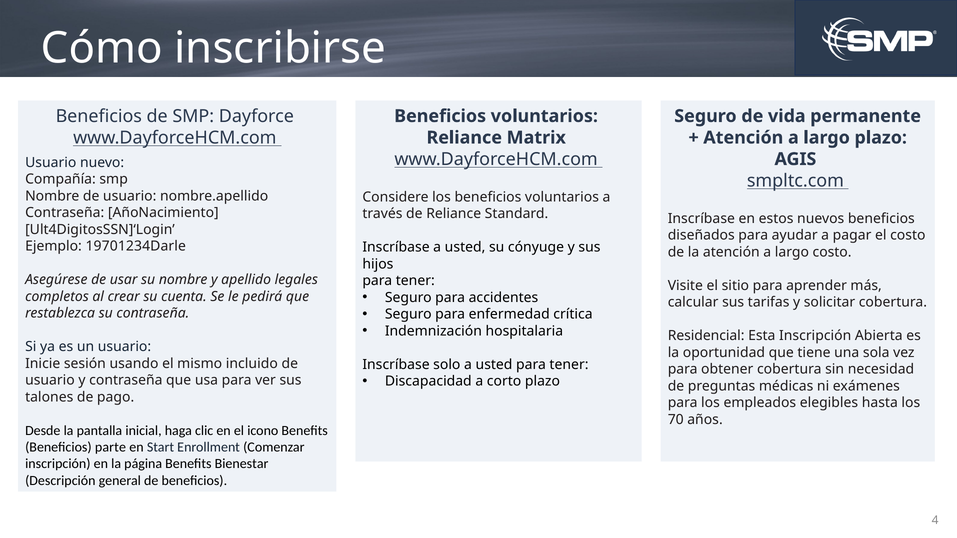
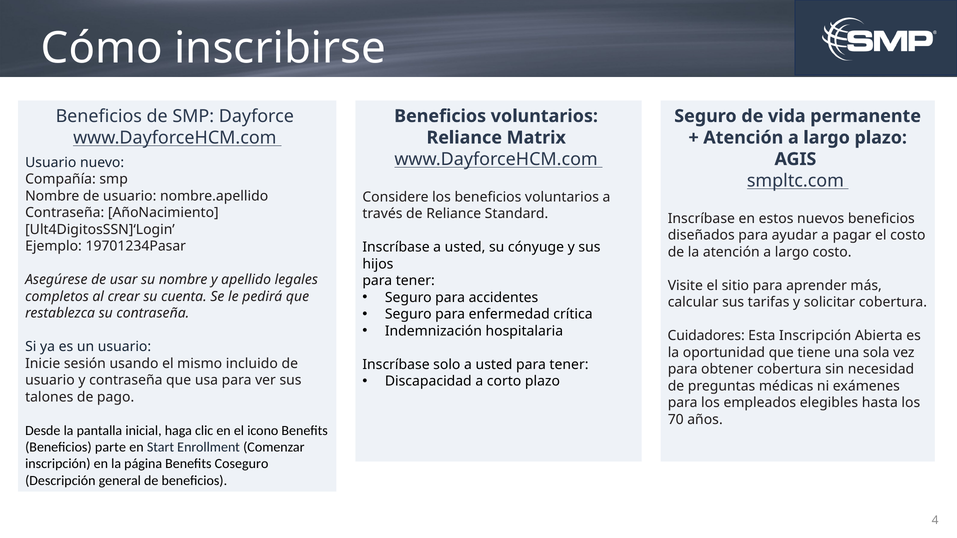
19701234Darle: 19701234Darle -> 19701234Pasar (136, 246)
Residencial: Residencial -> Cuidadores (706, 336)
Bienestar: Bienestar -> Coseguro (242, 464)
